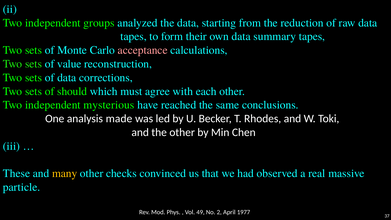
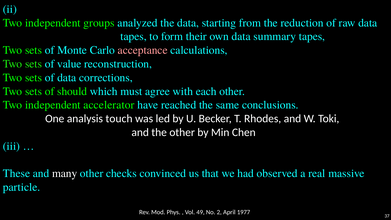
mysterious: mysterious -> accelerator (109, 105)
made: made -> touch (119, 119)
many colour: yellow -> white (65, 173)
